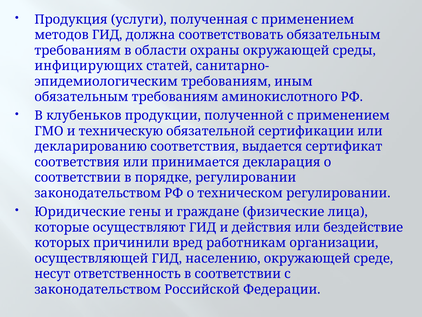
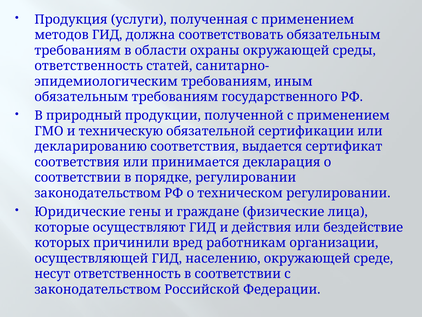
инфицирующих: инфицирующих -> ответственность (89, 66)
аминокислотного: аминокислотного -> государственного (280, 97)
клубеньков: клубеньков -> природный (84, 116)
